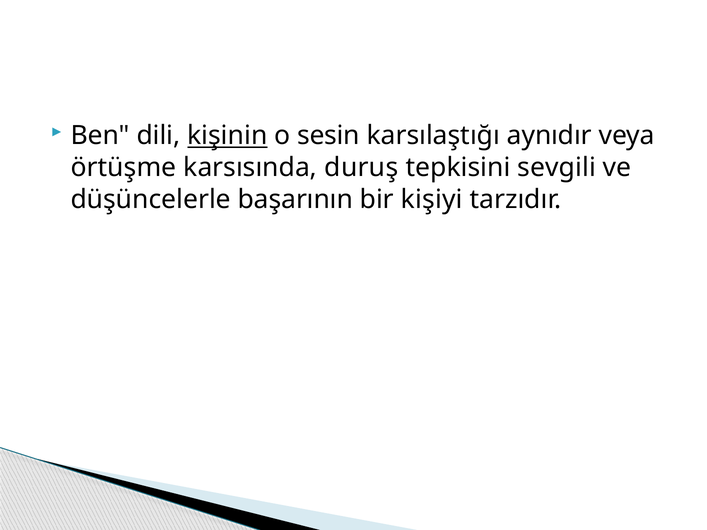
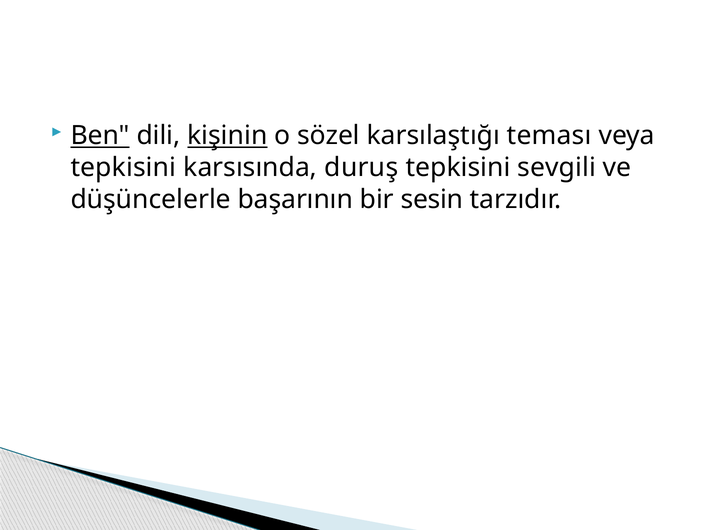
Ben underline: none -> present (100, 136)
sesin: sesin -> sözel (328, 136)
aynıdır: aynıdır -> teması (549, 136)
örtüşme: örtüşme -> tepkisini (123, 168)
kişiyi: kişiyi -> sesin (432, 199)
